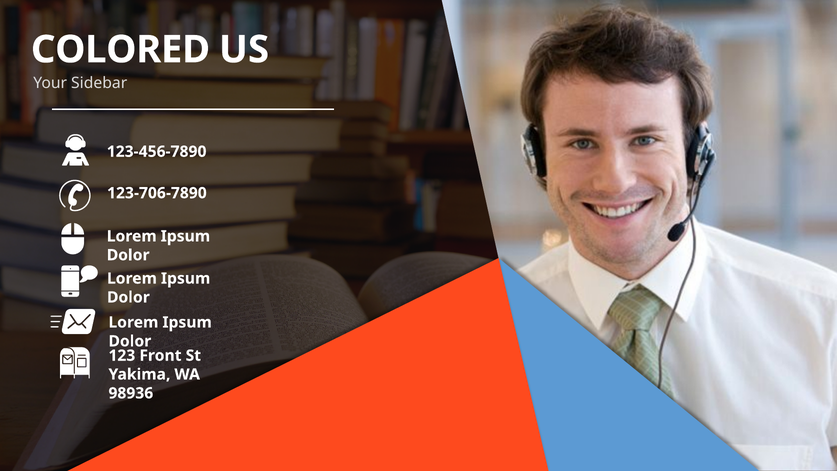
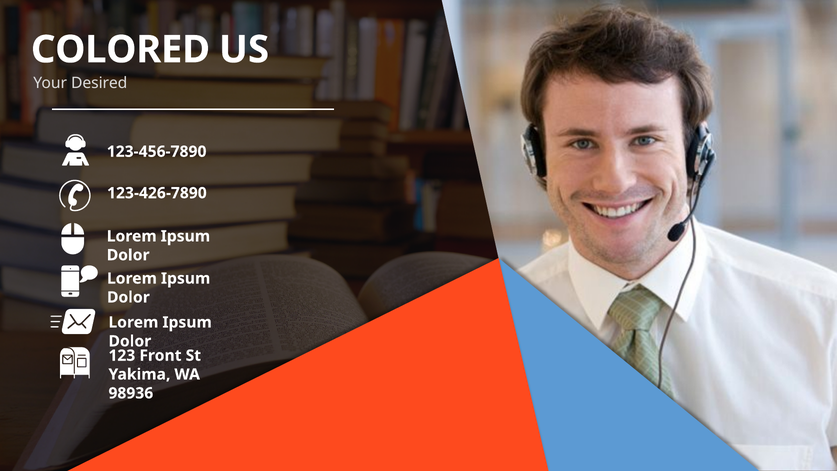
Sidebar: Sidebar -> Desired (99, 83)
123-706-7890: 123-706-7890 -> 123-426-7890 (157, 193)
